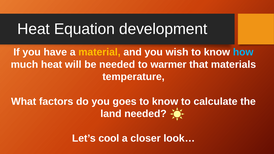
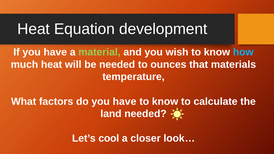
material colour: yellow -> light green (99, 52)
warmer: warmer -> ounces (168, 65)
do you goes: goes -> have (125, 102)
